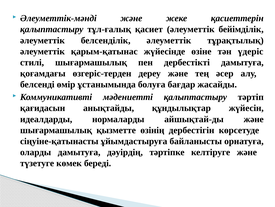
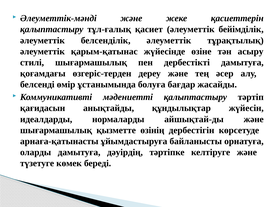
үдеріс: үдеріс -> асыру (251, 51)
сіңуіне-қатынасты: сіңуіне-қатынасты -> арнаға-қатынасты (59, 141)
